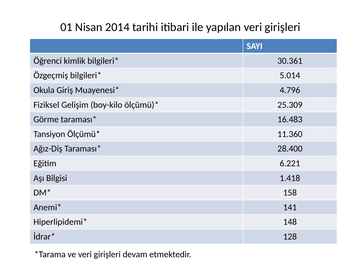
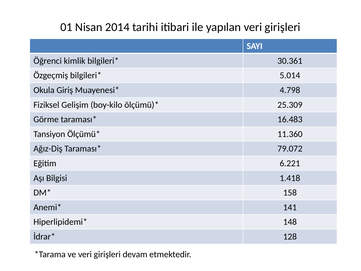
4.796: 4.796 -> 4.798 (290, 90)
28.400: 28.400 -> 79.072 (290, 149)
